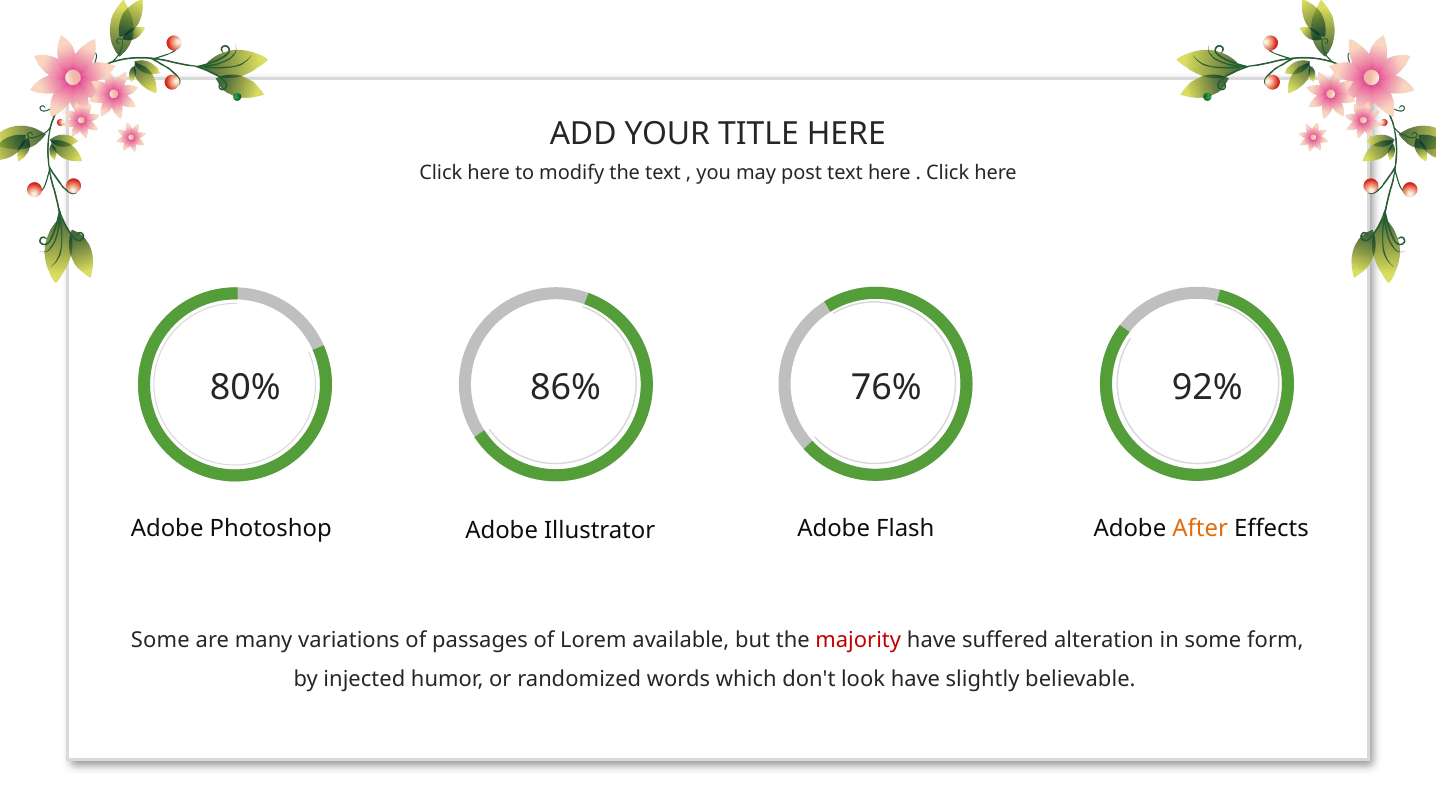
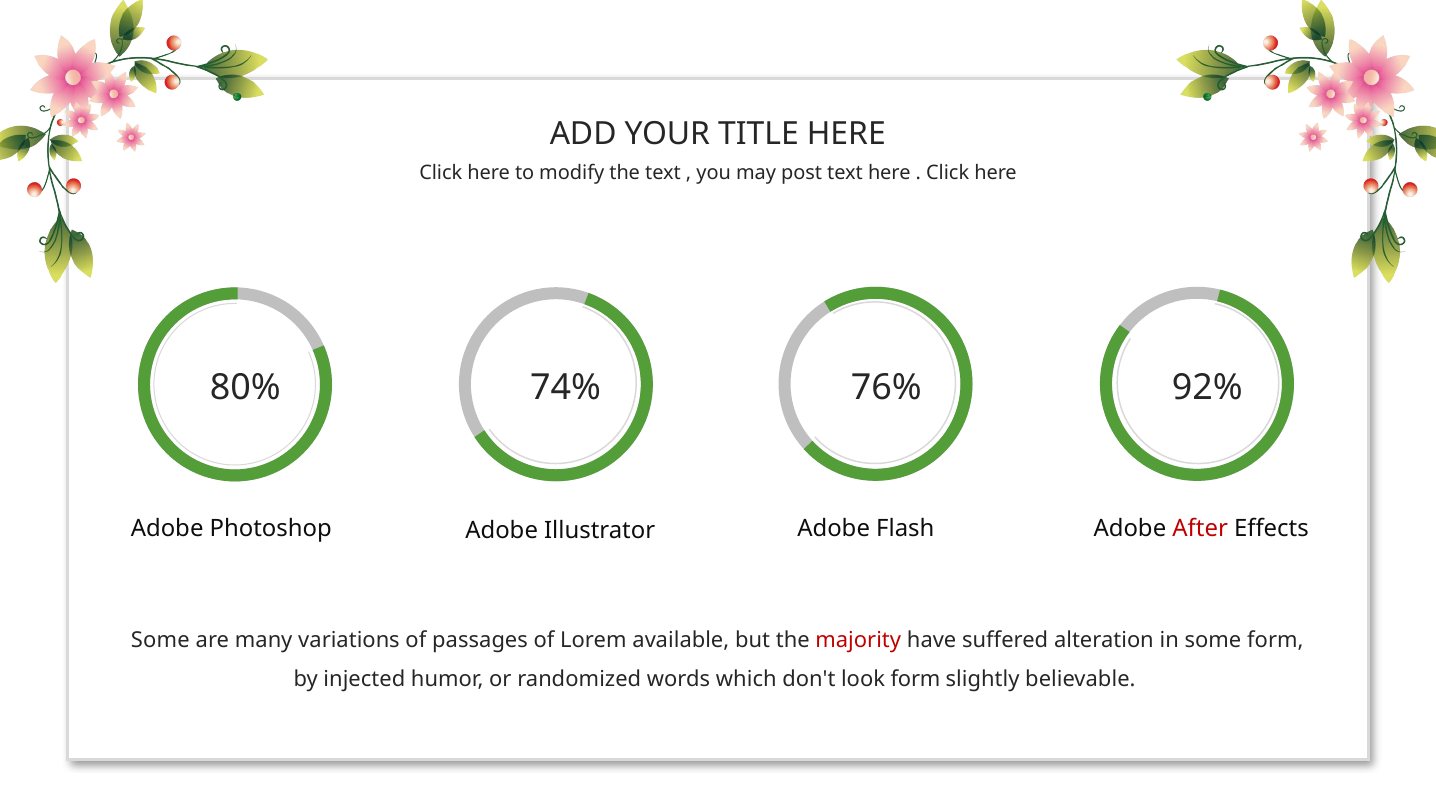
86%: 86% -> 74% (566, 388)
After colour: orange -> red (1200, 529)
look have: have -> form (916, 679)
